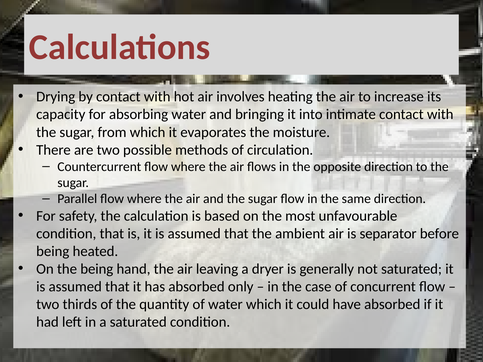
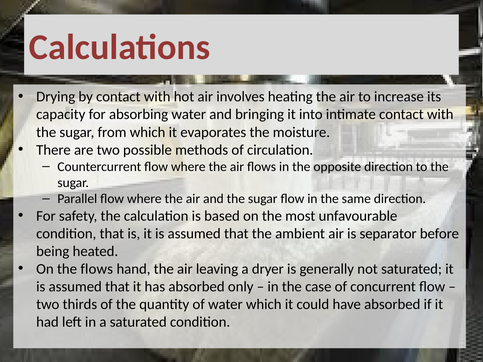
the being: being -> flows (97, 269)
